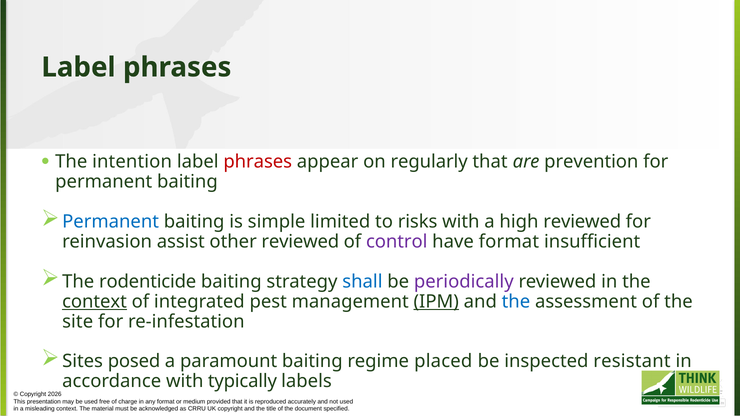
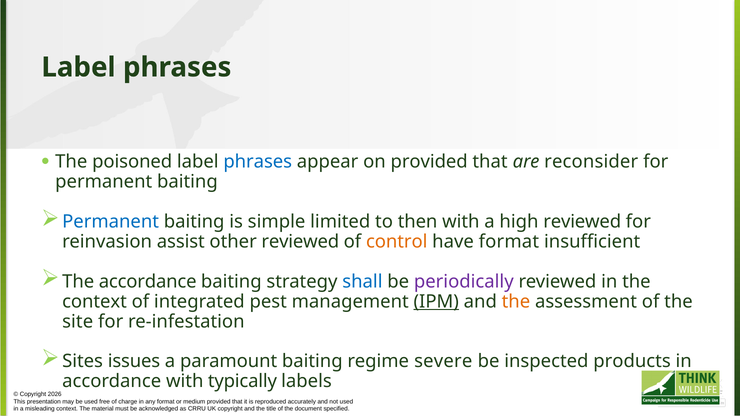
intention: intention -> poisoned (132, 162)
phrases colour: red -> blue (258, 162)
on regularly: regularly -> provided (429, 162)
prevention: prevention -> reconsider (591, 162)
risks: risks -> then (418, 222)
control colour: purple -> orange (397, 242)
The rodenticide: rodenticide -> accordance (148, 282)
context underline: present -> none (95, 302)
the colour: blue -> orange (516, 302)
posed: posed -> issues (134, 362)
placed: placed -> severe (443, 362)
resistant: resistant -> products (632, 362)
